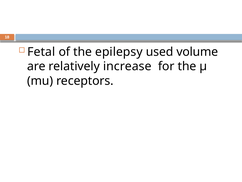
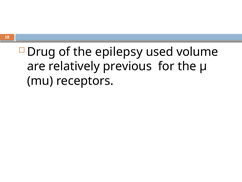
Fetal: Fetal -> Drug (41, 52)
increase: increase -> previous (127, 66)
